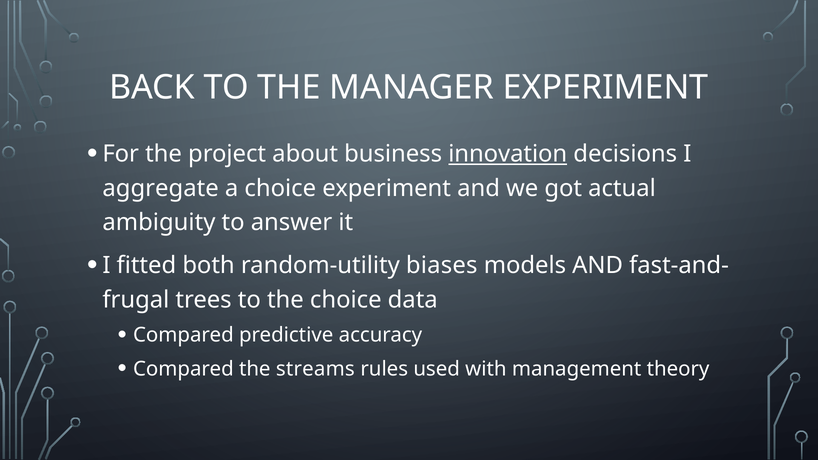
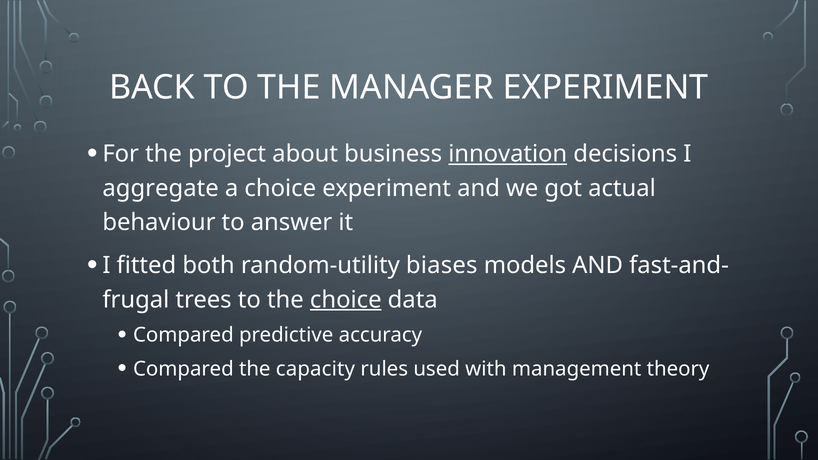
ambiguity: ambiguity -> behaviour (159, 223)
choice underline: none -> present (346, 300)
streams: streams -> capacity (315, 369)
